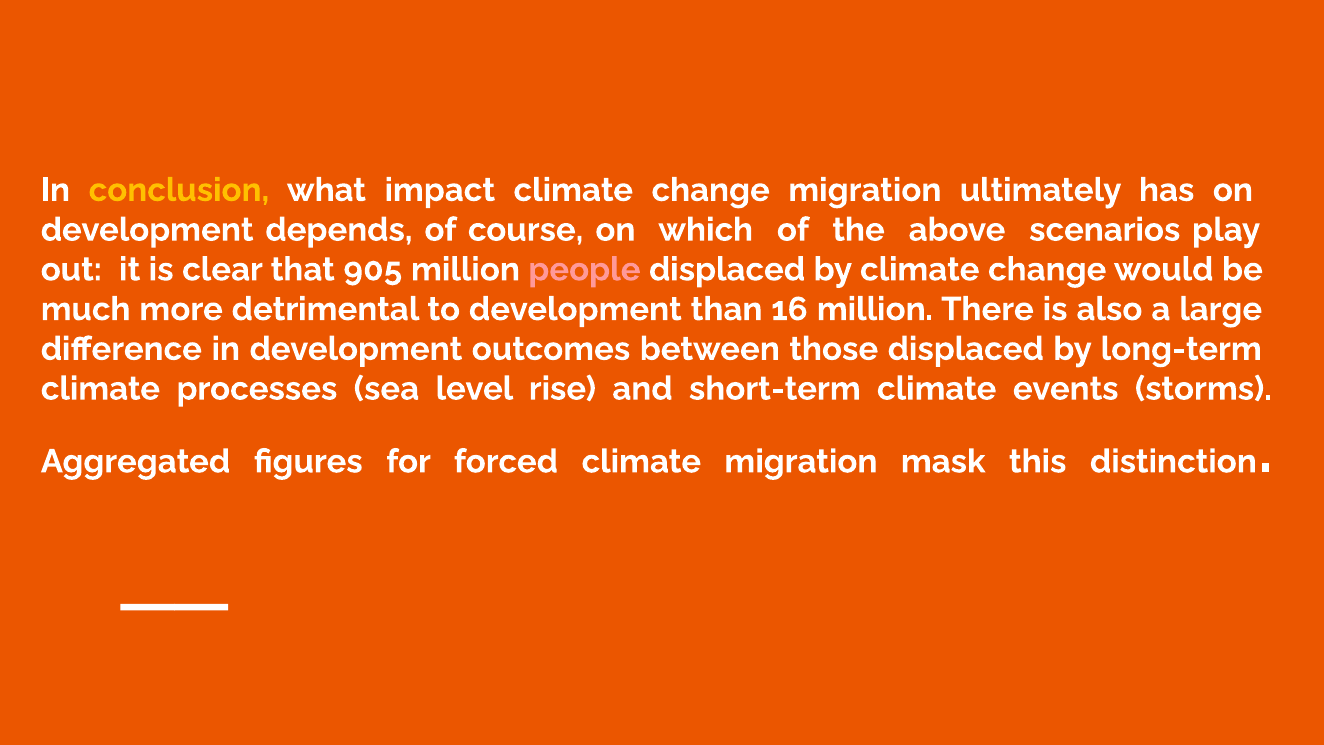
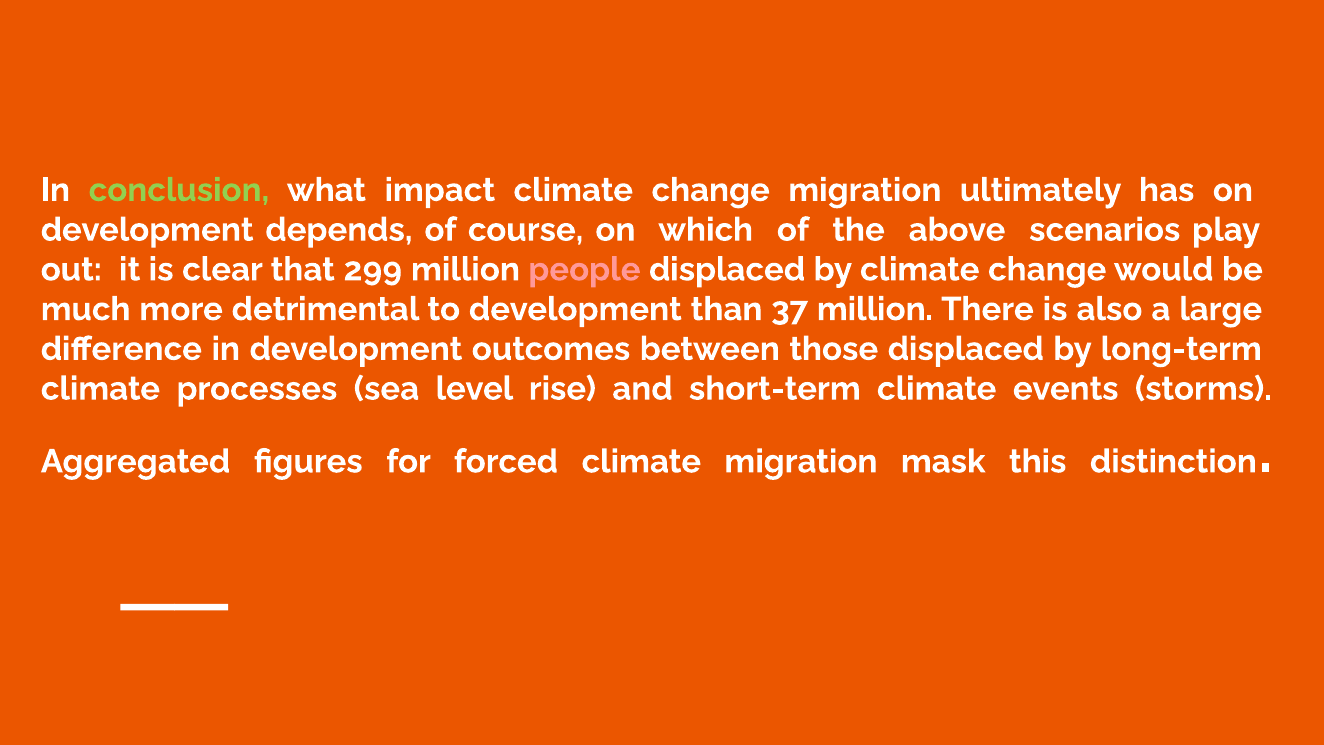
conclusion colour: yellow -> light green (179, 190)
905: 905 -> 299 (373, 269)
16: 16 -> 37 (790, 309)
